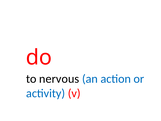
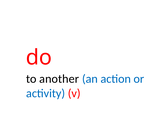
nervous: nervous -> another (59, 79)
